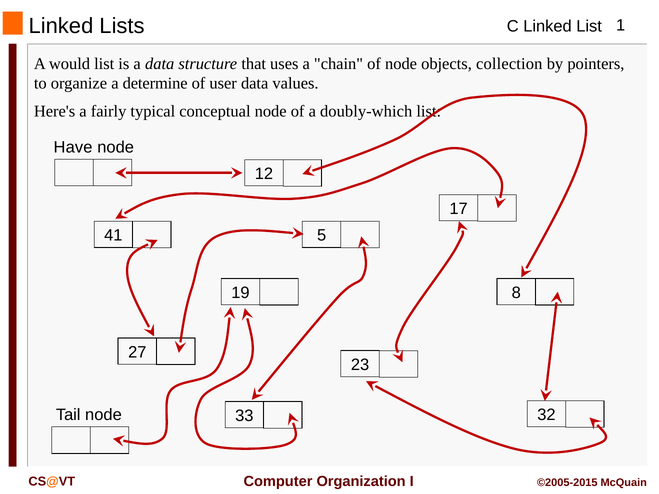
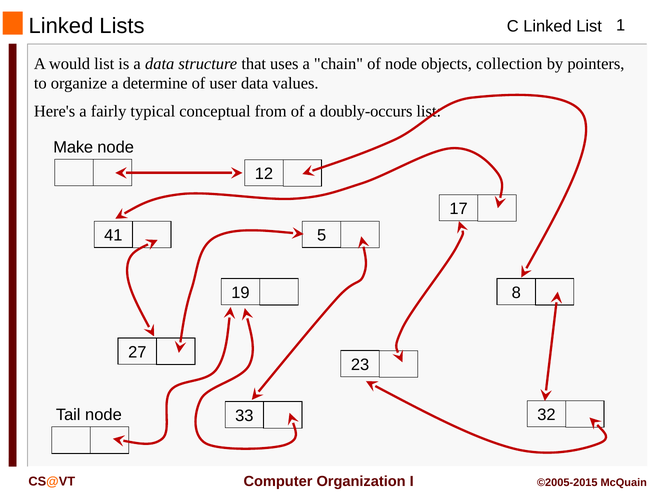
conceptual node: node -> from (271, 111)
doubly-which: doubly-which -> doubly-occurs (366, 111)
Have: Have -> Make (73, 147)
